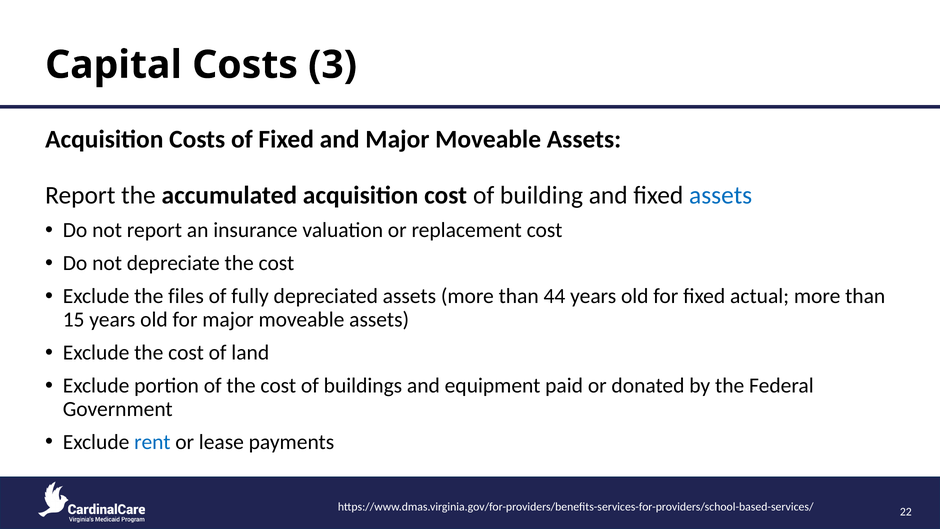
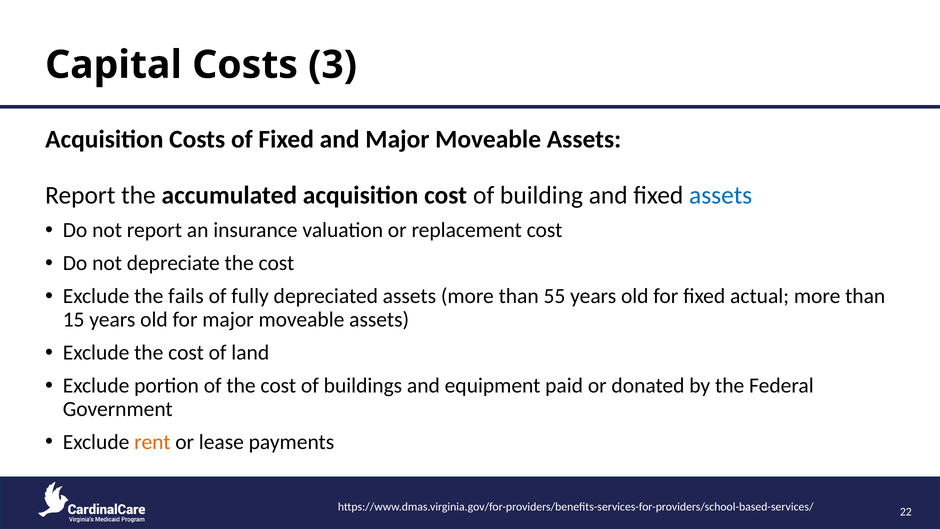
files: files -> fails (186, 296)
44: 44 -> 55 (554, 296)
rent colour: blue -> orange (152, 442)
